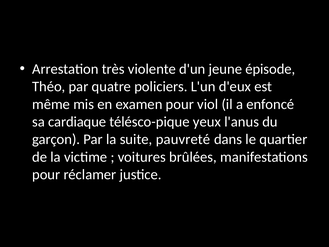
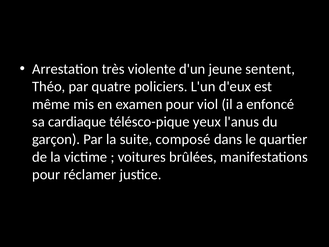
épisode: épisode -> sentent (270, 69)
pauvreté: pauvreté -> composé (183, 139)
